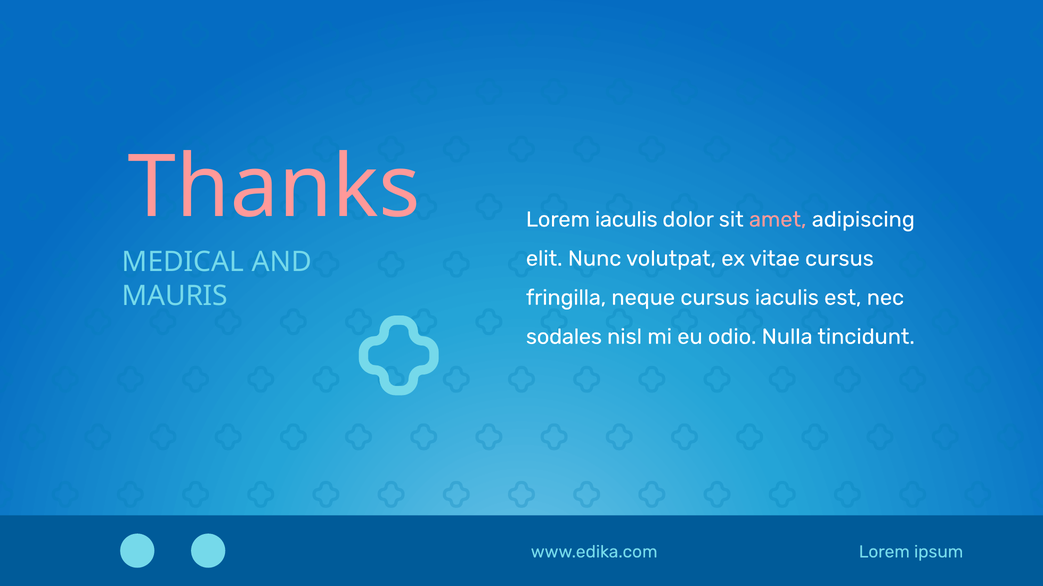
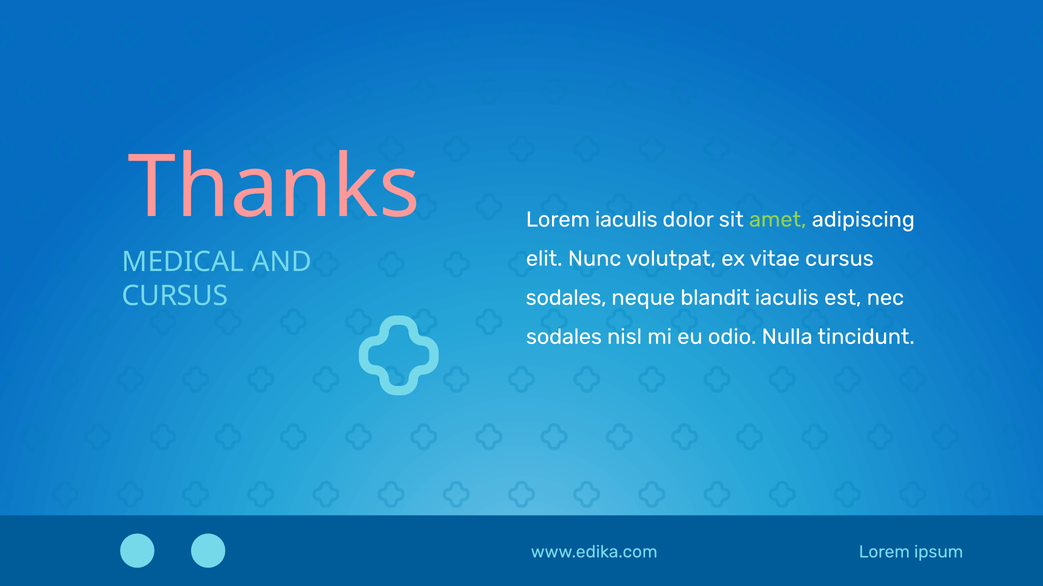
amet colour: pink -> light green (778, 220)
MAURIS: MAURIS -> CURSUS (175, 296)
fringilla: fringilla -> sodales (566, 298)
neque cursus: cursus -> blandit (715, 298)
